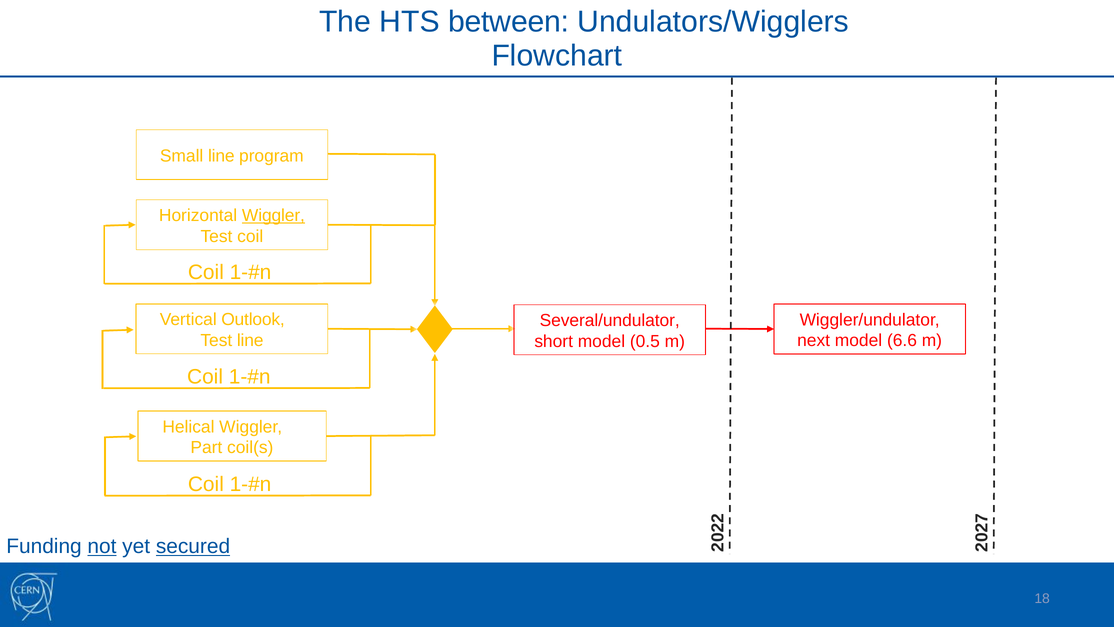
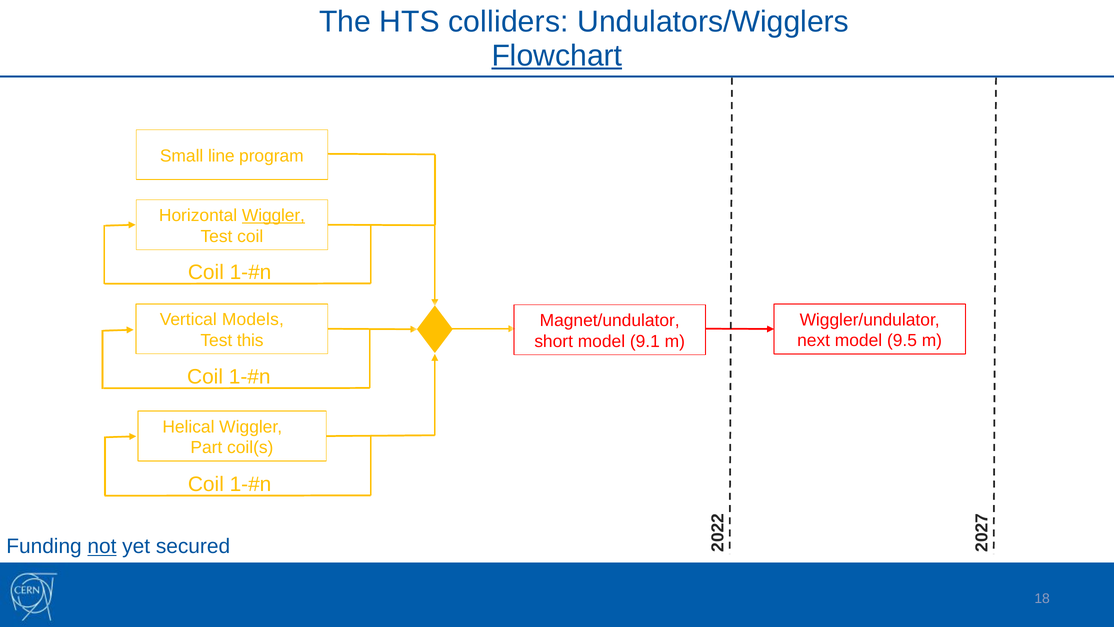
between: between -> colliders (508, 22)
Flowchart underline: none -> present (557, 56)
Outlook: Outlook -> Models (253, 319)
Several/undulator: Several/undulator -> Magnet/undulator (610, 320)
Test line: line -> this (250, 340)
6.6: 6.6 -> 9.5 (902, 340)
0.5: 0.5 -> 9.1 (645, 341)
secured underline: present -> none (193, 546)
